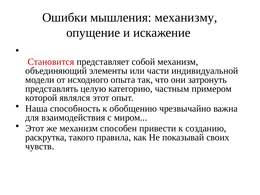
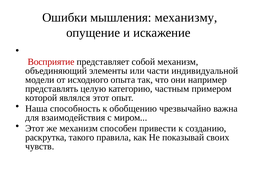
Становится: Становится -> Восприятие (51, 62)
затронуть: затронуть -> например (207, 80)
